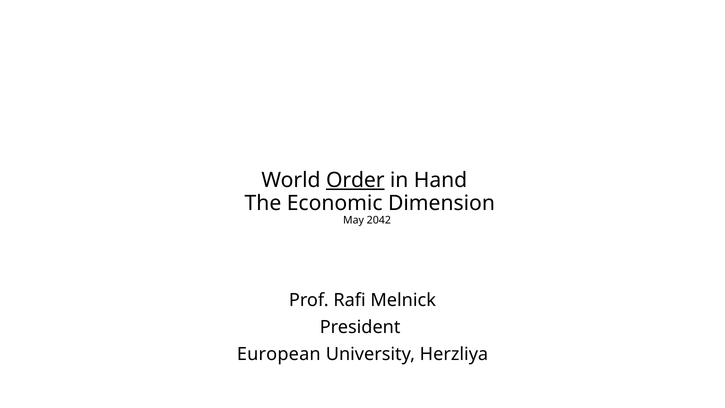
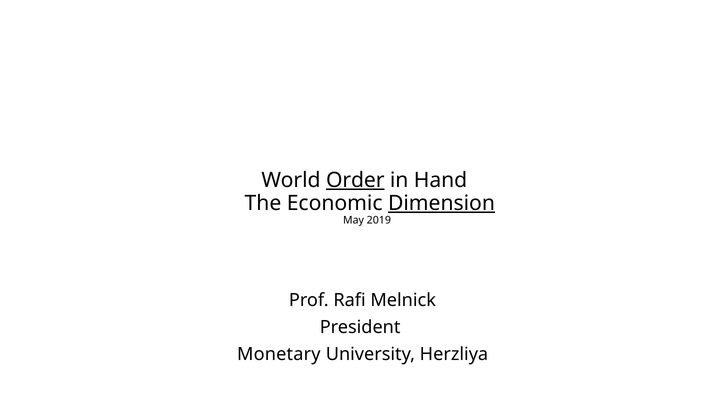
Dimension underline: none -> present (441, 203)
2042: 2042 -> 2019 (379, 220)
European: European -> Monetary (279, 354)
